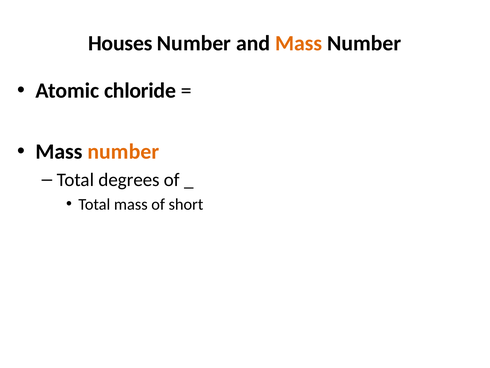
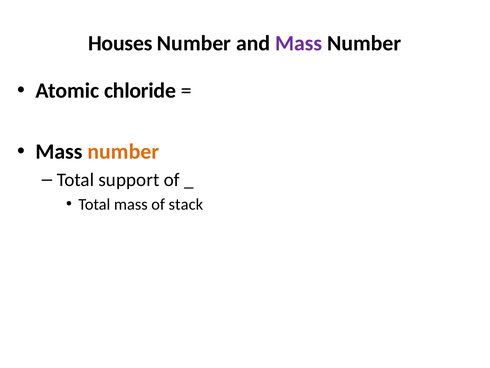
Mass colour: orange -> purple (299, 43)
degrees: degrees -> support (129, 180)
short: short -> stack (186, 204)
